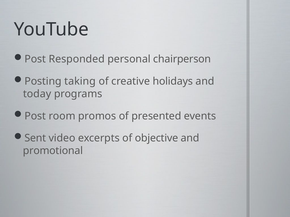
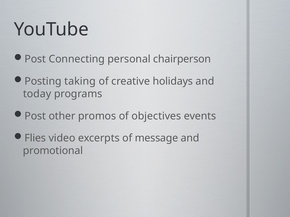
Responded: Responded -> Connecting (77, 59)
room: room -> other (62, 116)
presented: presented -> objectives (156, 116)
Sent: Sent -> Flies (35, 138)
objective: objective -> message (157, 138)
